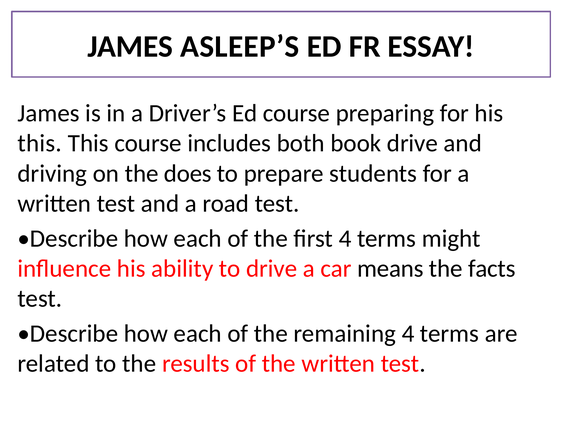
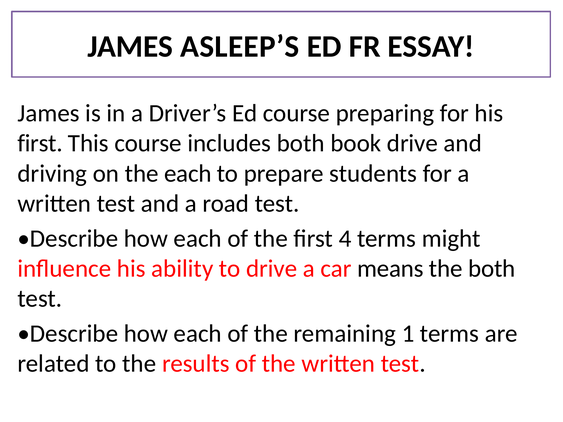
this: this -> first (40, 143)
the does: does -> each (188, 174)
the facts: facts -> both (492, 269)
remaining 4: 4 -> 1 (408, 334)
